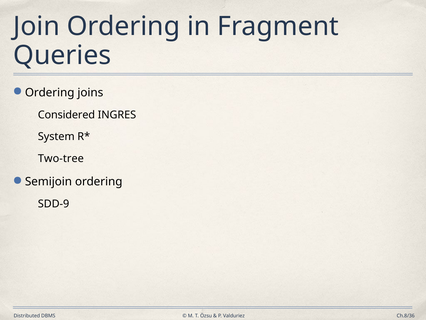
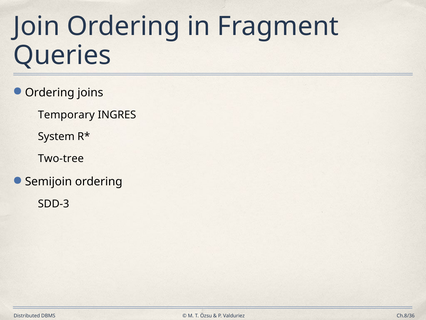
Considered: Considered -> Temporary (66, 115)
SDD-9: SDD-9 -> SDD-3 (54, 204)
